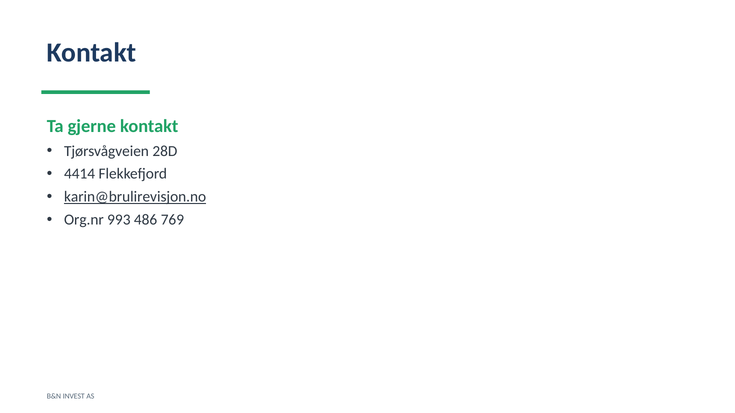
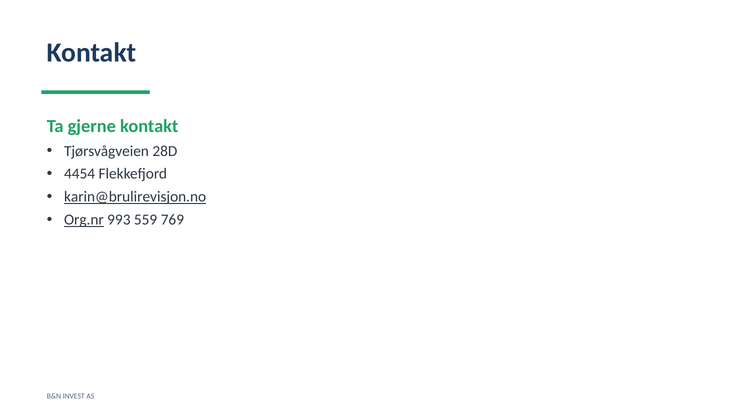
4414: 4414 -> 4454 (80, 174)
Org.nr underline: none -> present (84, 220)
486: 486 -> 559 (146, 220)
